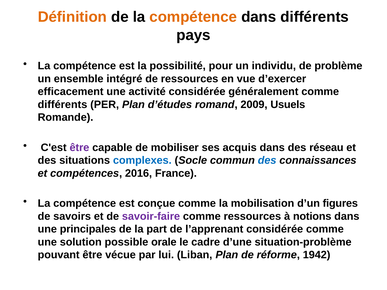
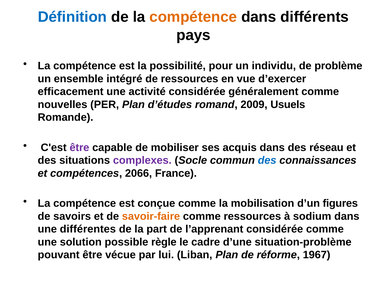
Définition colour: orange -> blue (72, 17)
différents: différents -> nouvelles (63, 105)
complexes colour: blue -> purple (142, 161)
2016: 2016 -> 2066 (139, 173)
savoir-faire colour: purple -> orange (151, 216)
notions: notions -> sodium (312, 216)
principales: principales -> différentes (88, 229)
orale: orale -> règle (164, 242)
1942: 1942 -> 1967 (317, 255)
